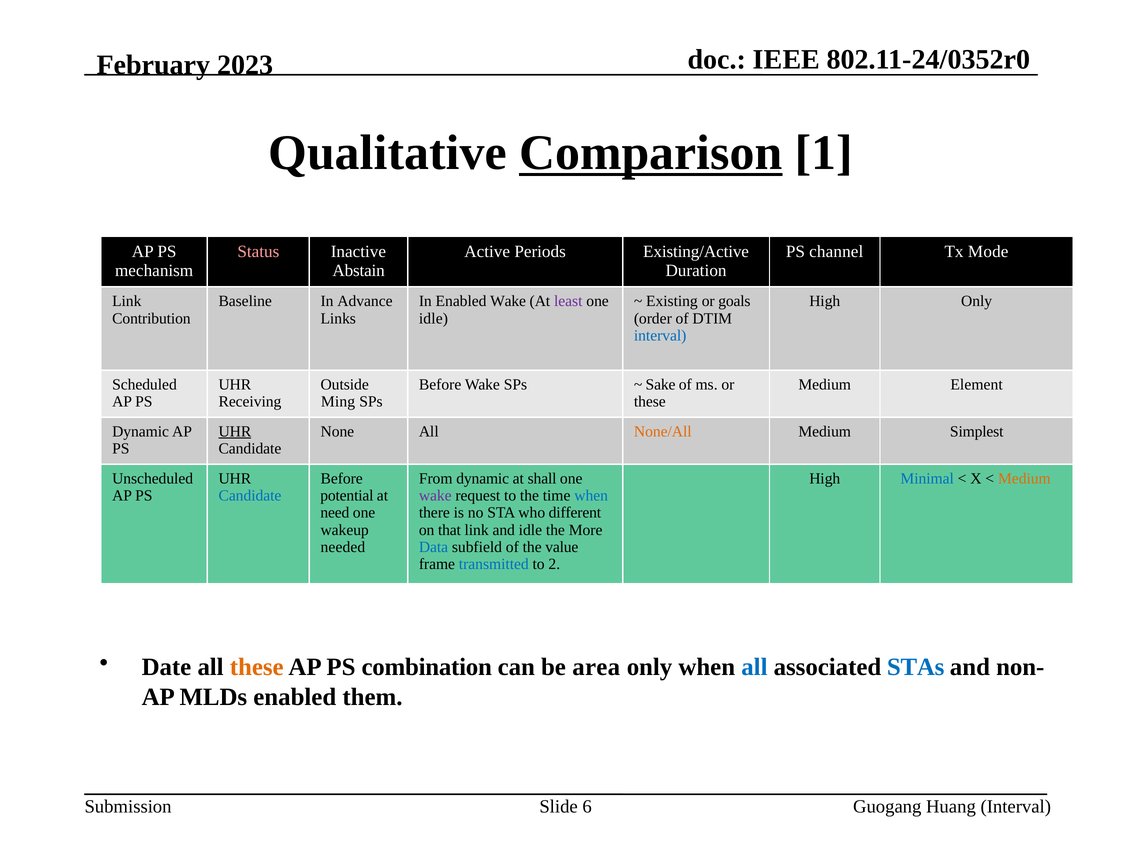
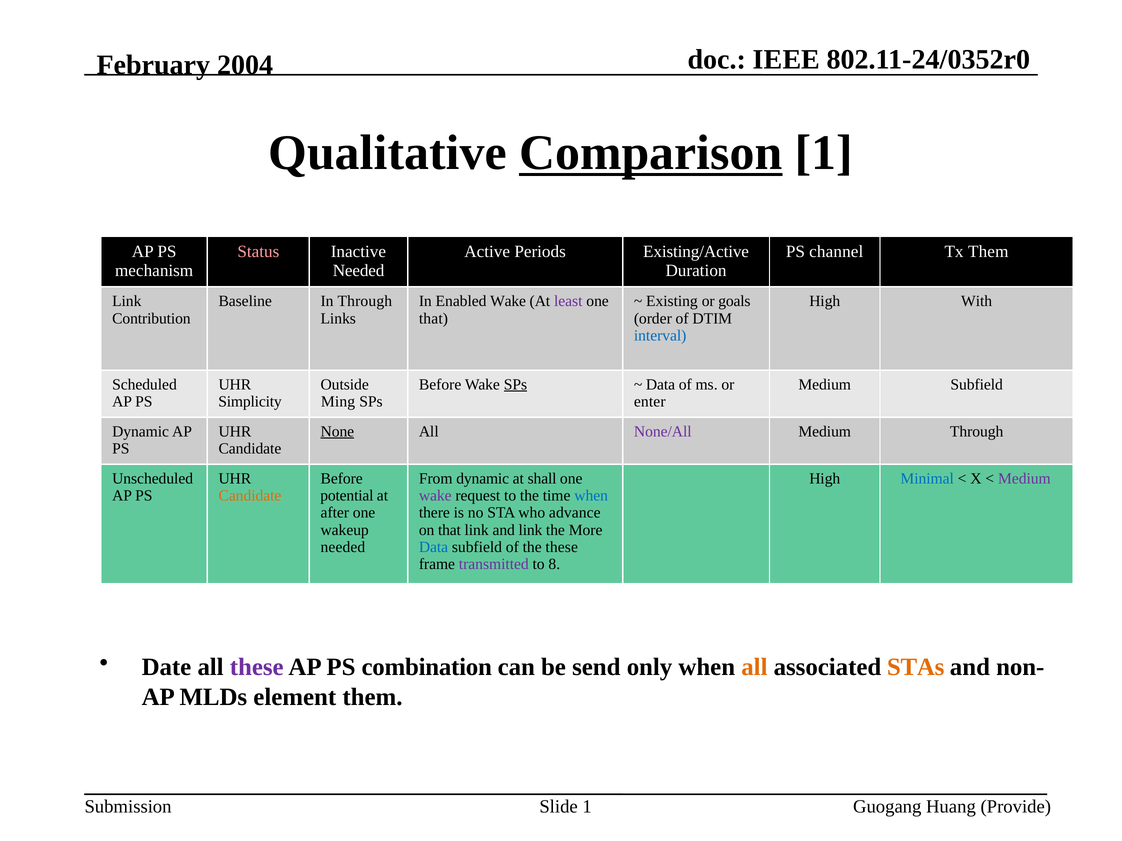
2023: 2023 -> 2004 (245, 65)
Tx Mode: Mode -> Them (988, 252)
Abstain: Abstain -> Needed (359, 271)
In Advance: Advance -> Through (365, 301)
High Only: Only -> With (977, 301)
idle: idle -> that (433, 319)
SPs underline: none -> present (515, 385)
Sake: Sake -> Data (660, 385)
Medium Element: Element -> Subfield (977, 385)
Receiving: Receiving -> Simplicity (250, 402)
these: these -> enter (650, 402)
UHR underline: present -> none (235, 432)
None underline: none -> present (337, 432)
None/All colour: orange -> purple (663, 432)
Medium Simplest: Simplest -> Through (977, 432)
Medium colour: orange -> purple (1024, 479)
Candidate colour: blue -> orange (250, 496)
need: need -> after (335, 513)
different: different -> advance (575, 513)
and idle: idle -> link (530, 530)
the value: value -> these (562, 547)
transmitted colour: blue -> purple (494, 565)
2: 2 -> 8 (554, 565)
these colour: orange -> purple (257, 667)
area: area -> send (596, 667)
all colour: blue -> orange (754, 667)
STAs colour: blue -> orange (916, 667)
MLDs enabled: enabled -> element (295, 697)
Slide 6: 6 -> 1 (587, 807)
Huang Interval: Interval -> Provide (1016, 807)
